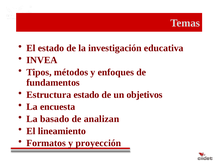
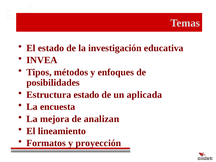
fundamentos: fundamentos -> posibilidades (53, 83)
objetivos: objetivos -> aplicada (144, 95)
basado: basado -> mejora (55, 119)
